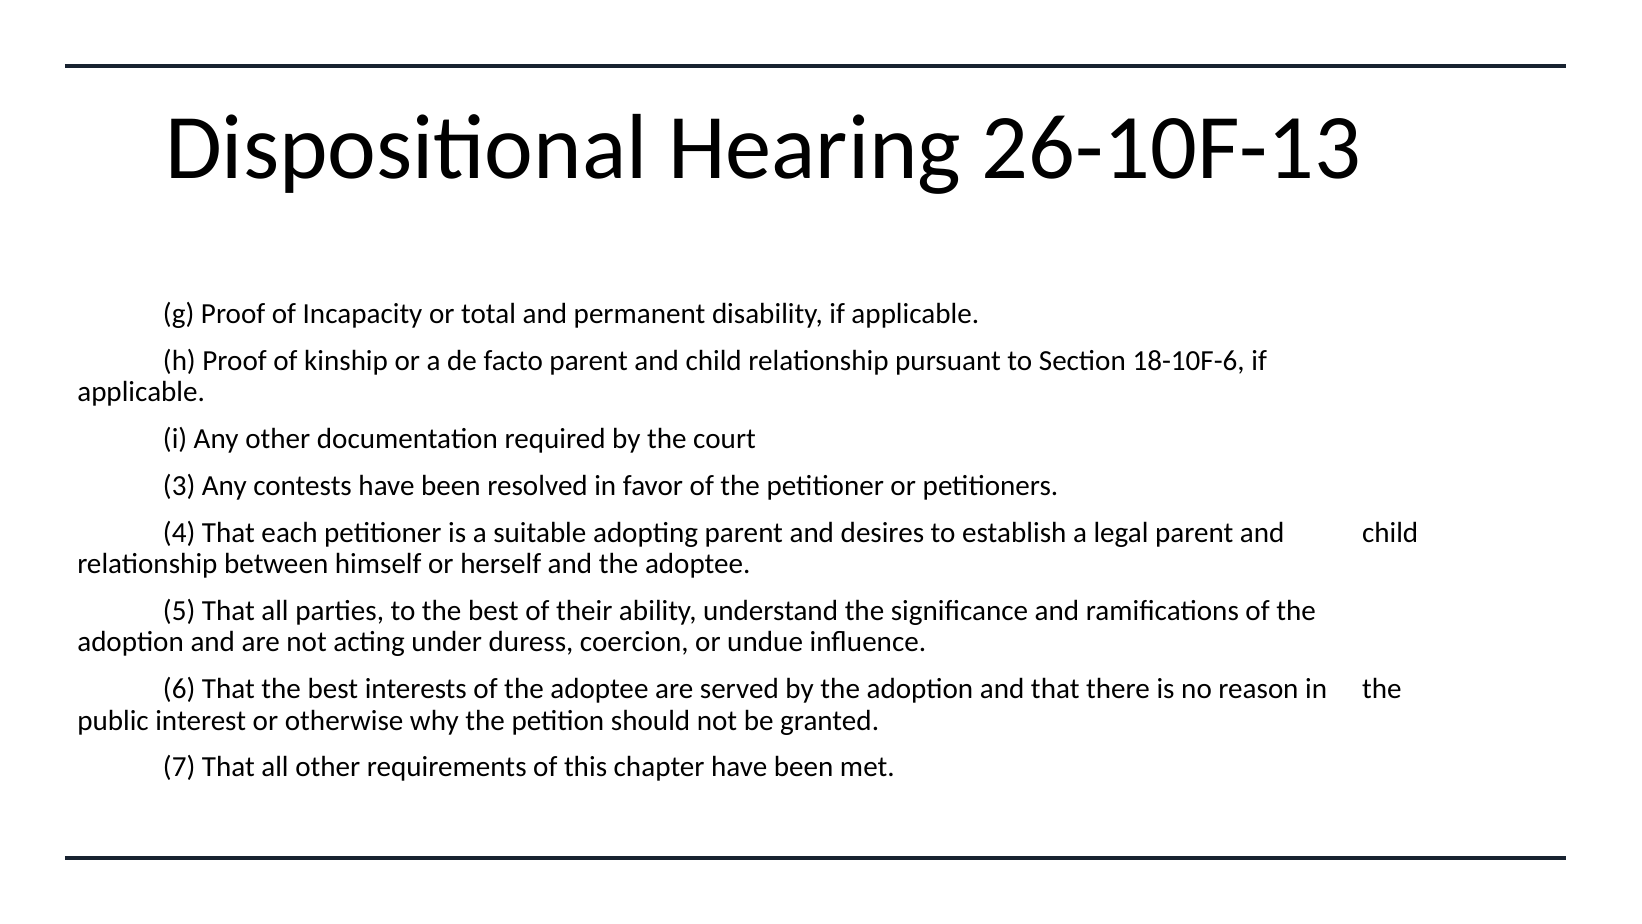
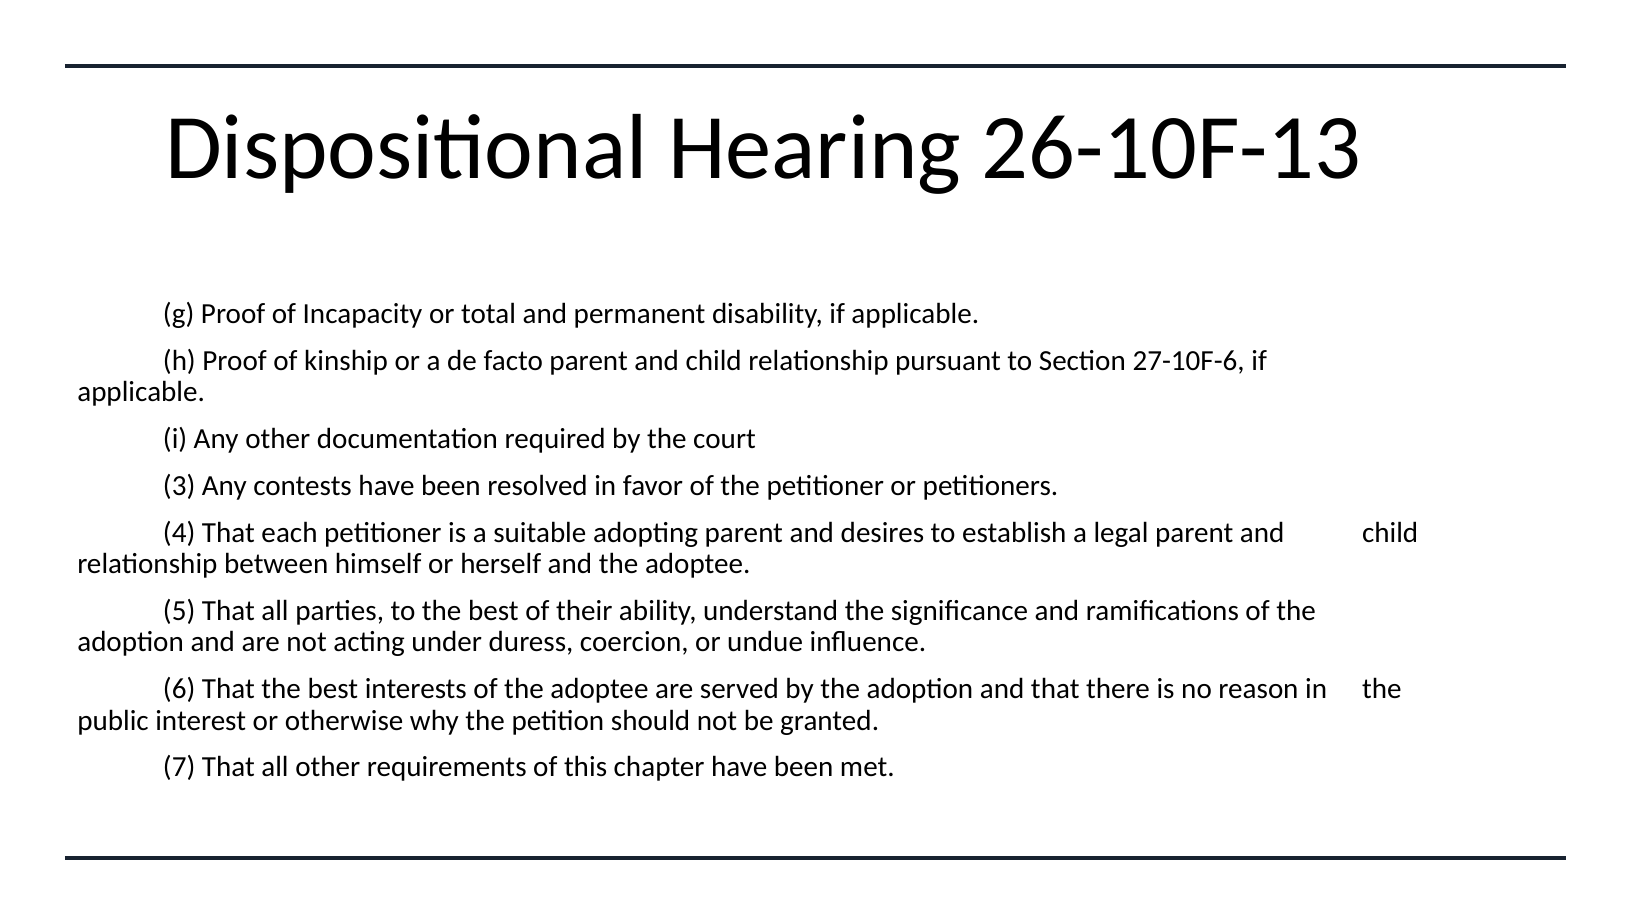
18-10F-6: 18-10F-6 -> 27-10F-6 (1189, 361)
